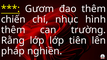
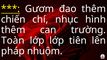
Rằng: Rằng -> Toàn (13, 41)
nghiền: nghiền -> nhuộm (45, 51)
